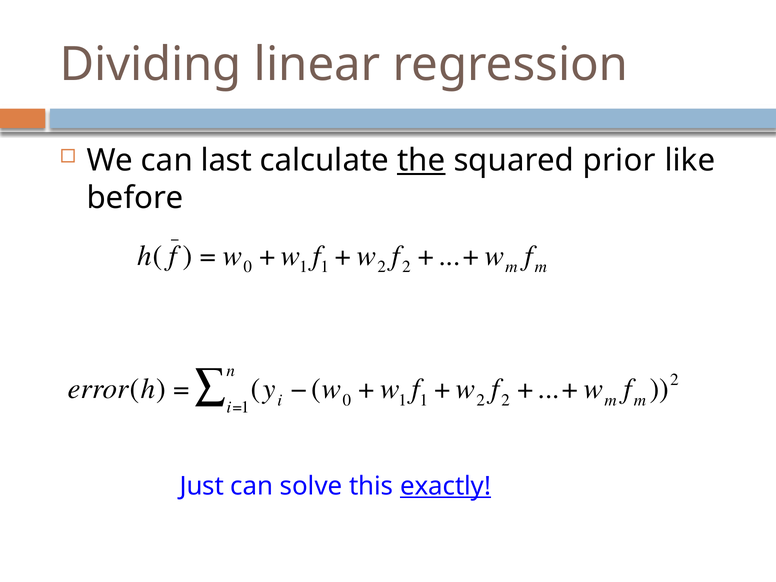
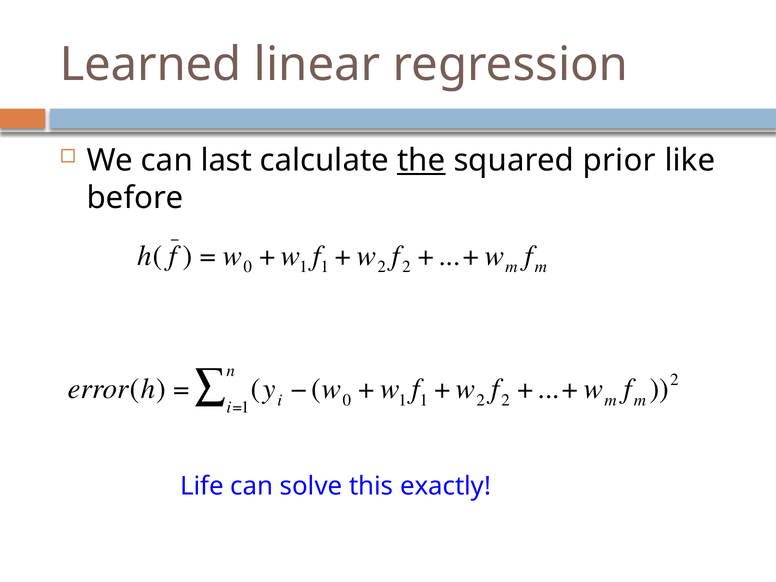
Dividing: Dividing -> Learned (151, 65)
Just: Just -> Life (202, 486)
exactly underline: present -> none (446, 486)
